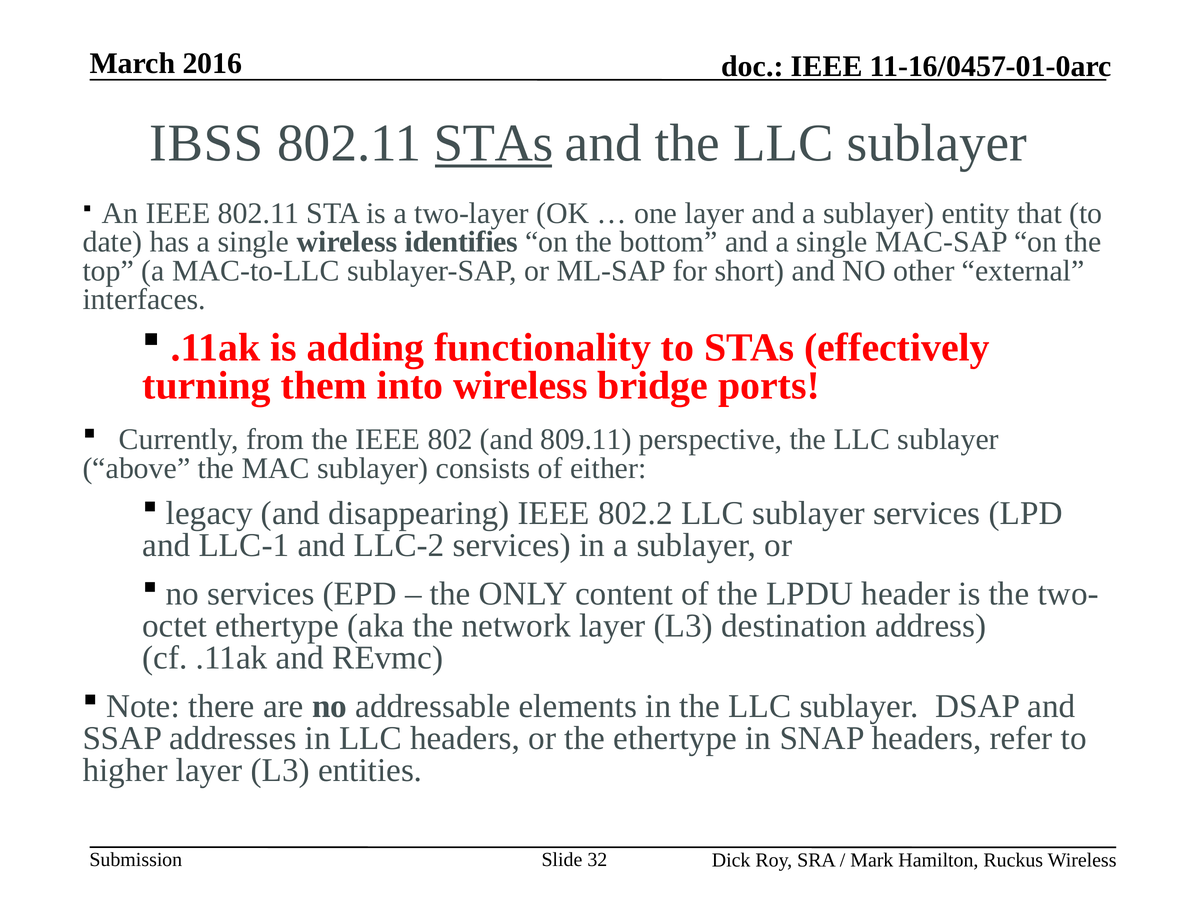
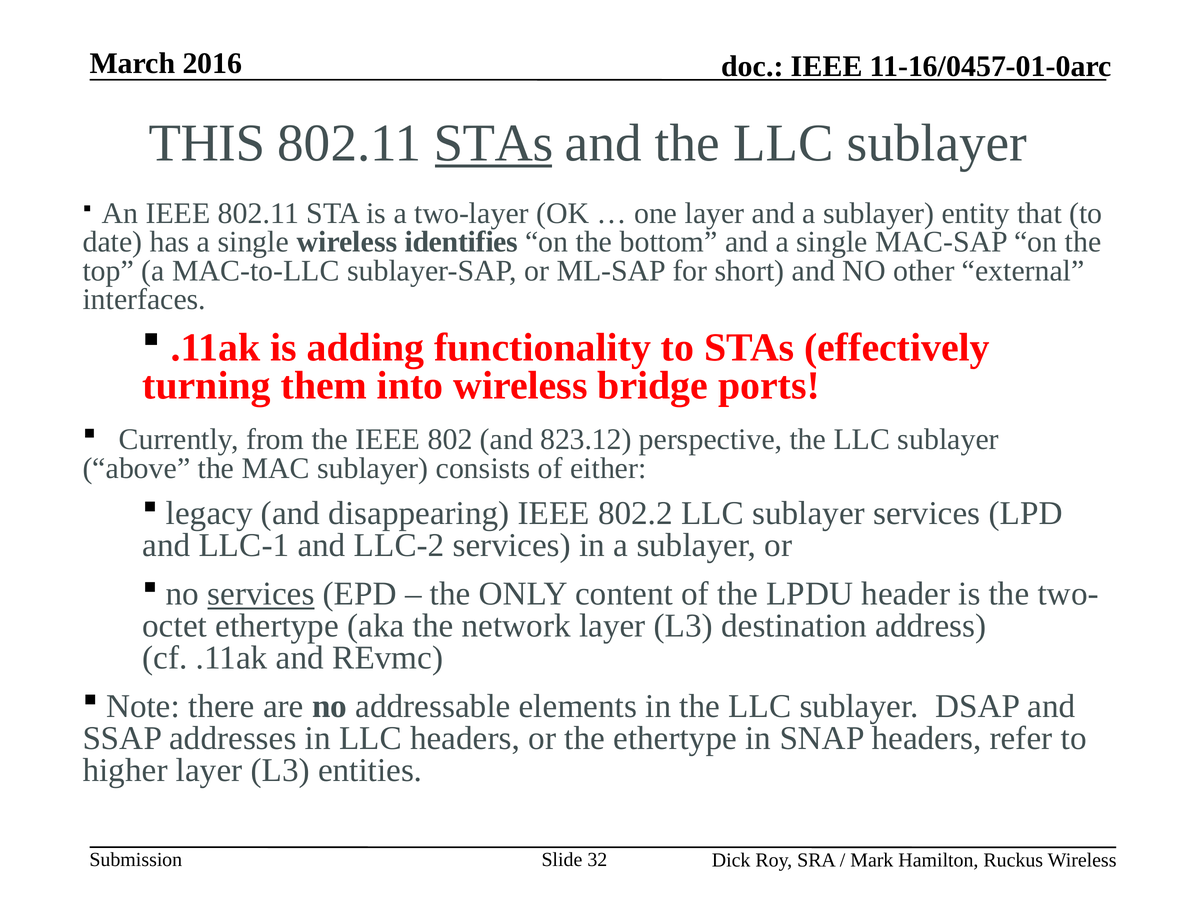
IBSS: IBSS -> THIS (207, 143)
809.11: 809.11 -> 823.12 (586, 440)
services underline: none -> present (261, 594)
